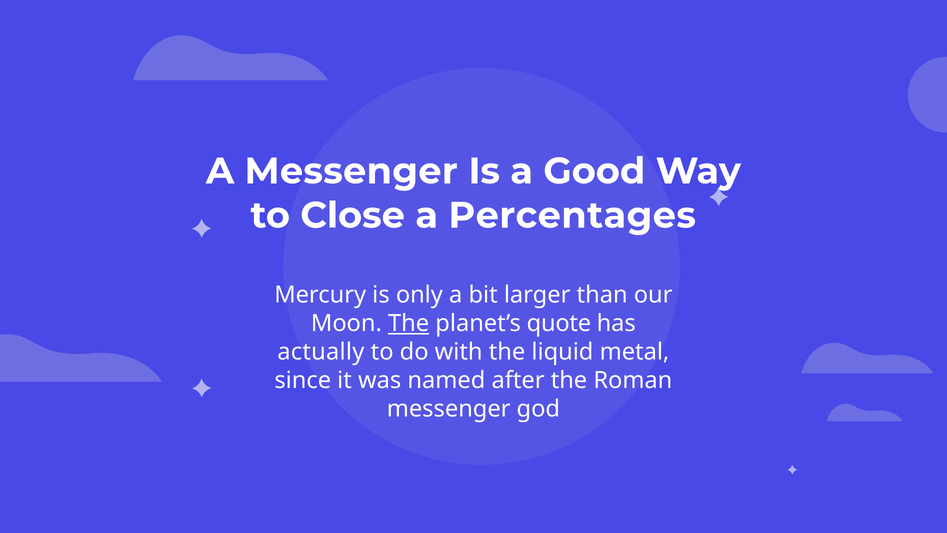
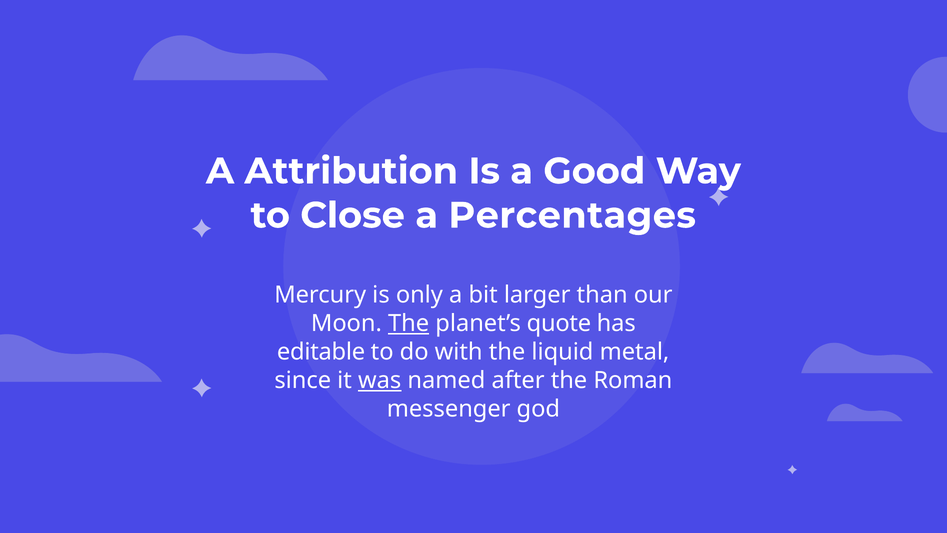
A Messenger: Messenger -> Attribution (351, 171)
actually: actually -> editable (321, 352)
was underline: none -> present (380, 380)
